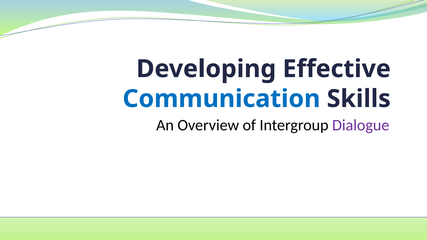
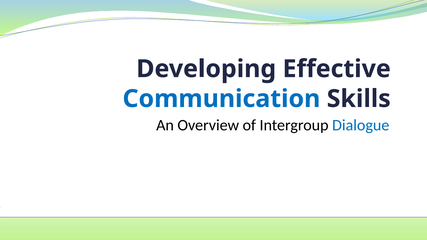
Dialogue colour: purple -> blue (361, 125)
